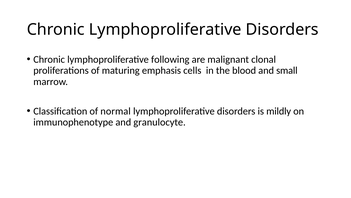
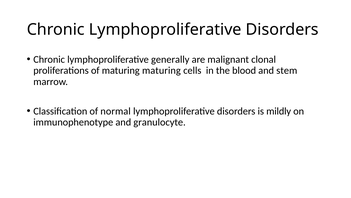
following: following -> generally (170, 59)
maturing emphasis: emphasis -> maturing (161, 70)
small: small -> stem (287, 70)
